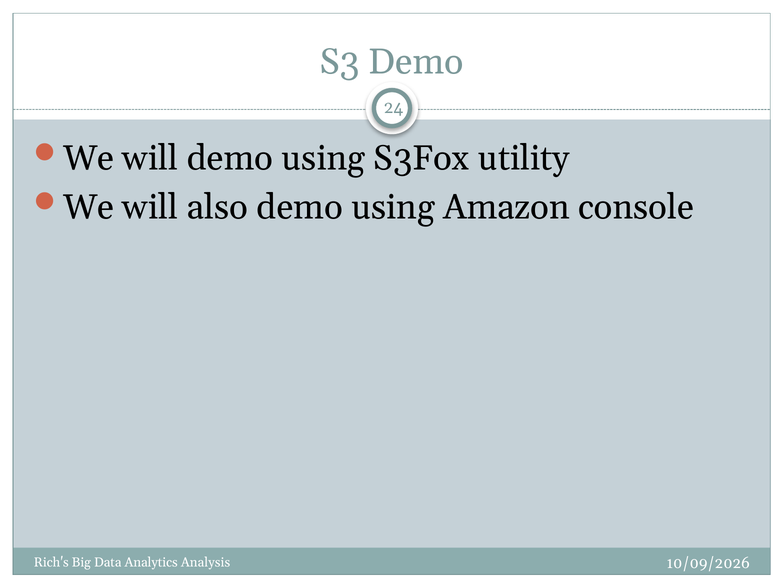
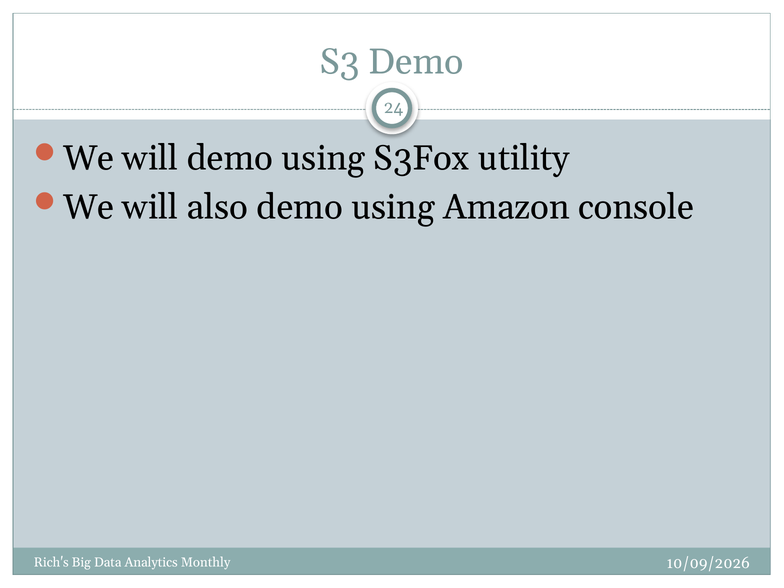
Analysis: Analysis -> Monthly (206, 562)
